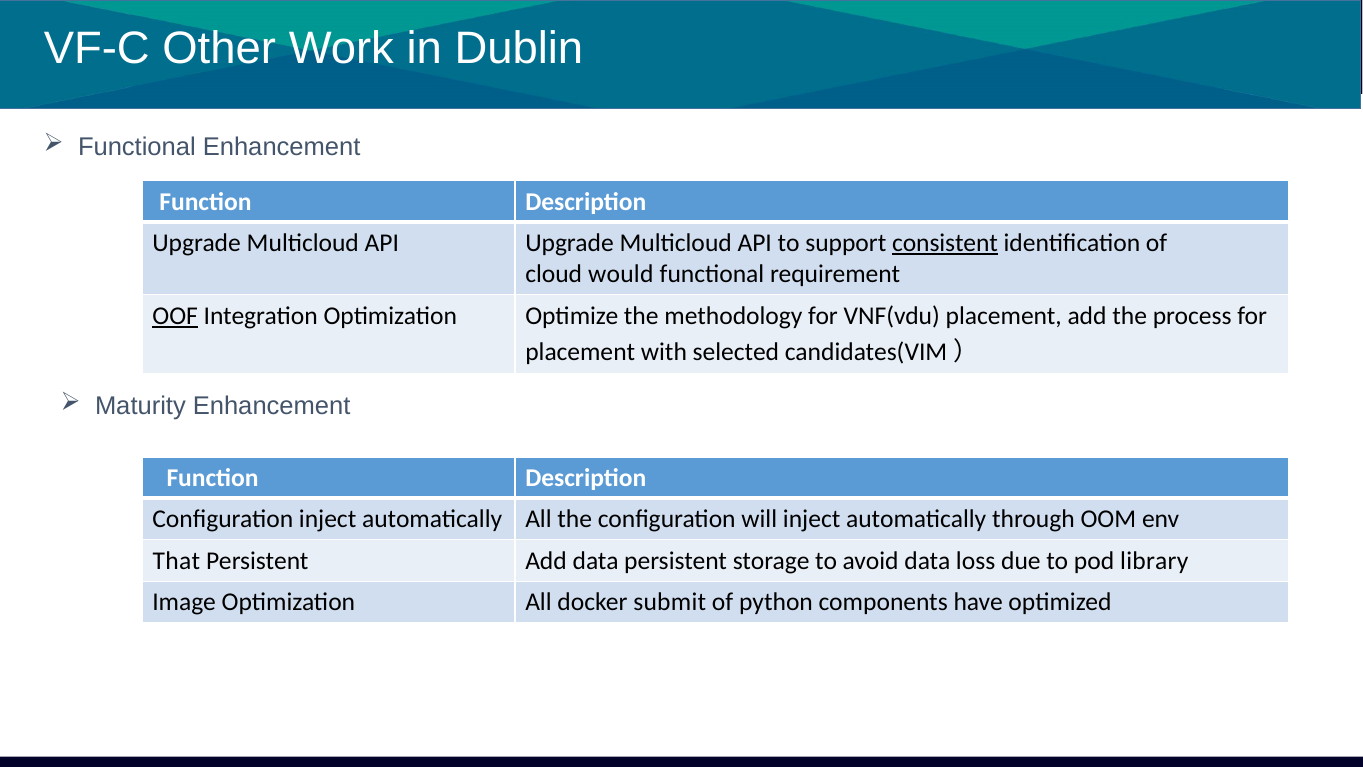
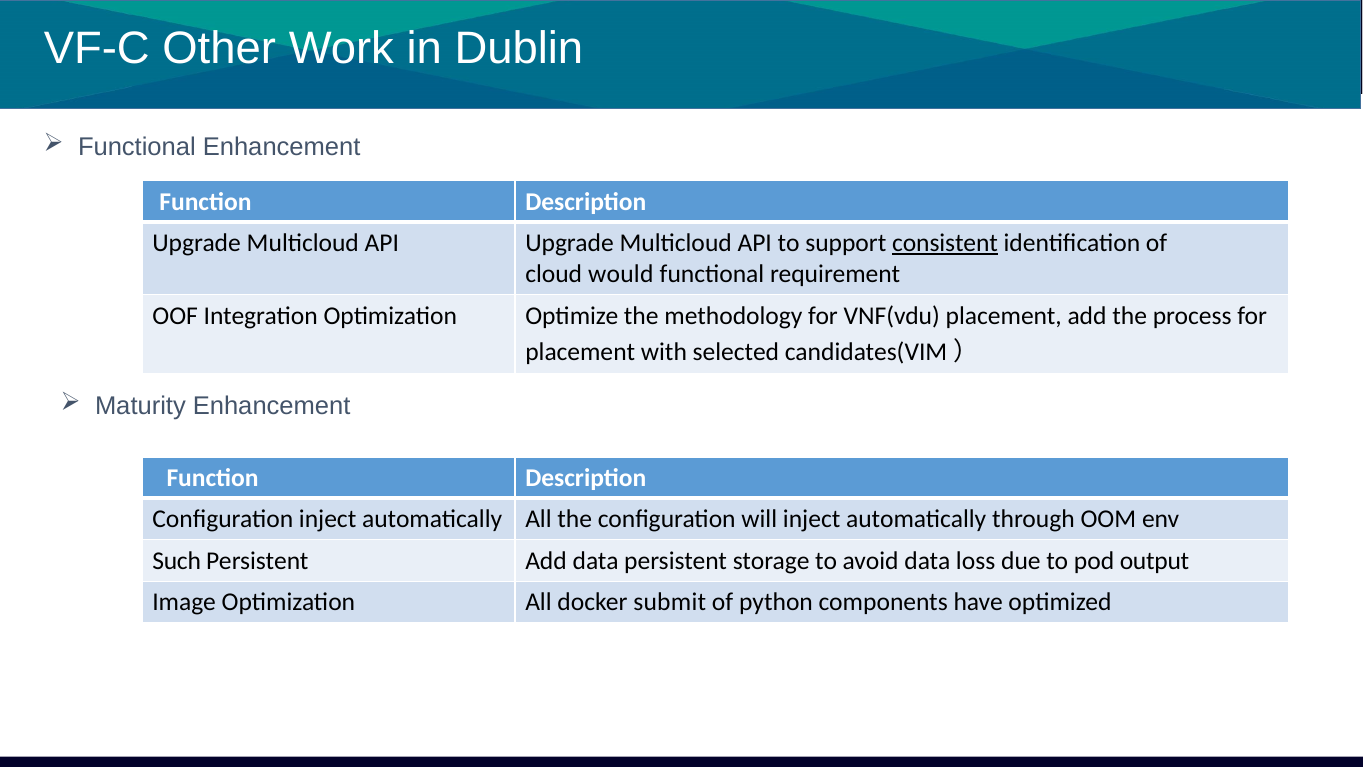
OOF underline: present -> none (175, 316)
That: That -> Such (177, 561)
library: library -> output (1155, 561)
